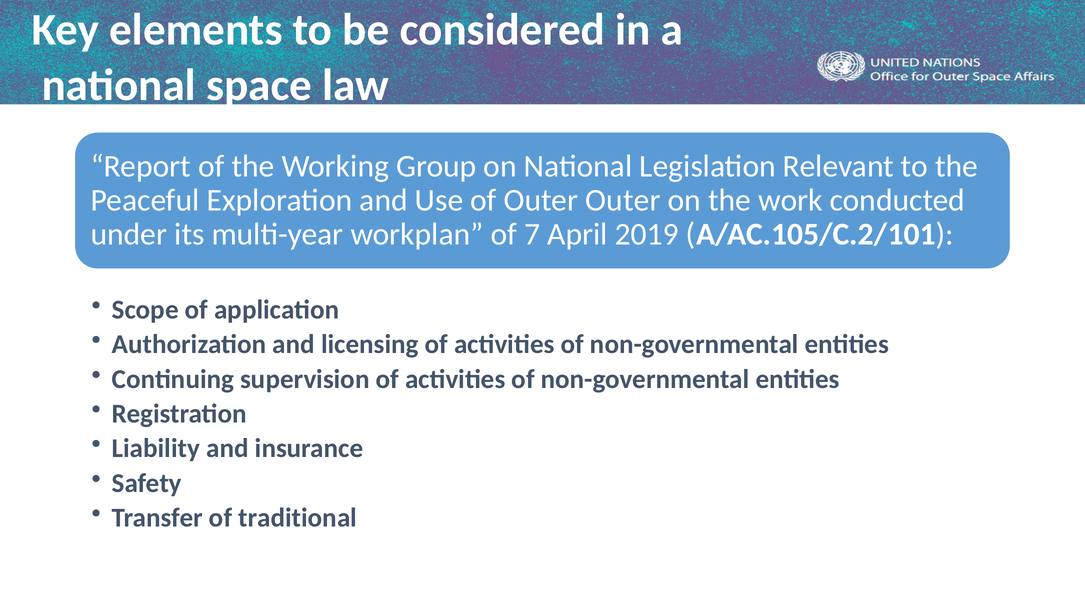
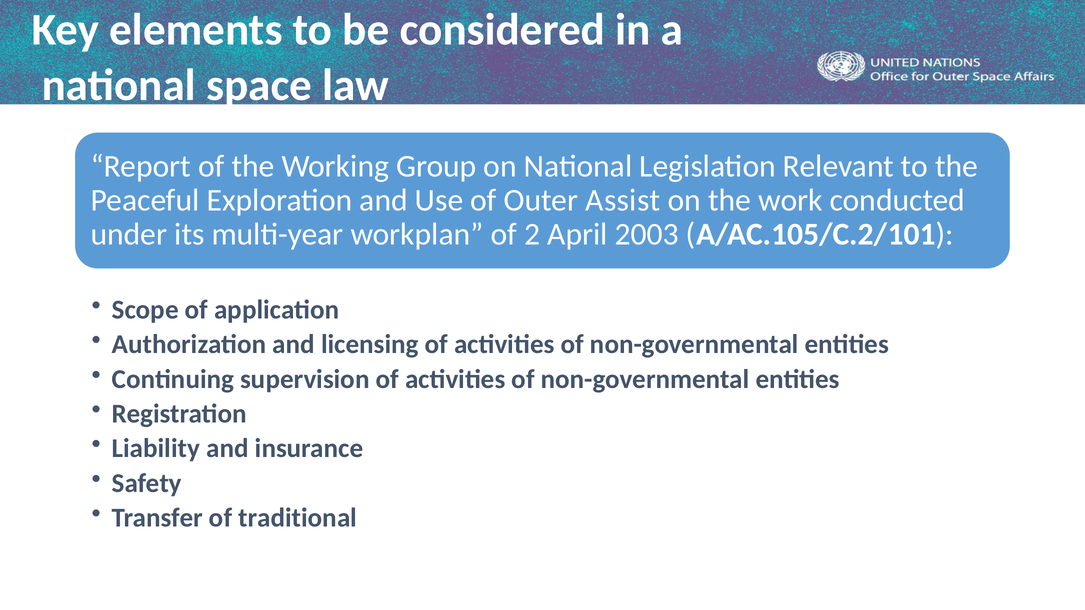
Outer Outer: Outer -> Assist (623, 200)
7: 7 -> 2 (532, 235)
2019: 2019 -> 2003 (647, 235)
